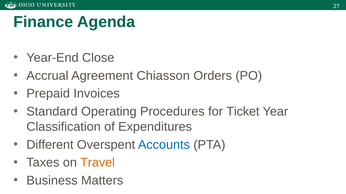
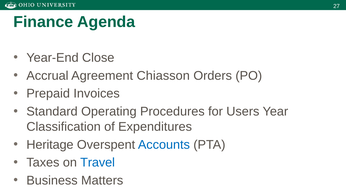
Ticket: Ticket -> Users (243, 112)
Different: Different -> Heritage (50, 145)
Travel colour: orange -> blue (98, 163)
